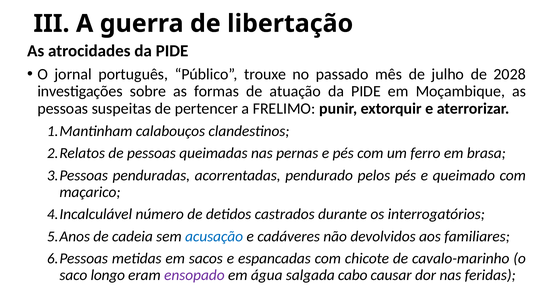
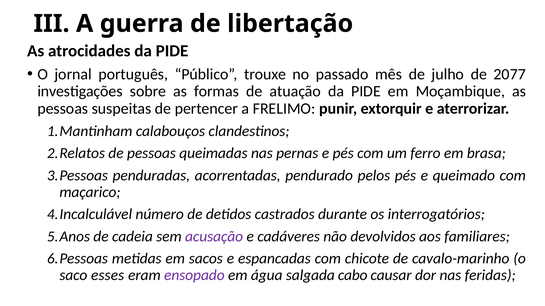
2028: 2028 -> 2077 (510, 74)
acusação colour: blue -> purple (214, 237)
longo: longo -> esses (108, 276)
